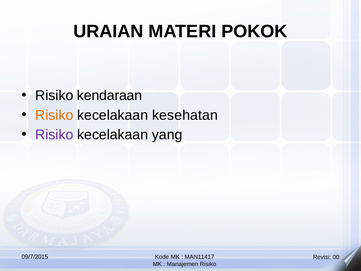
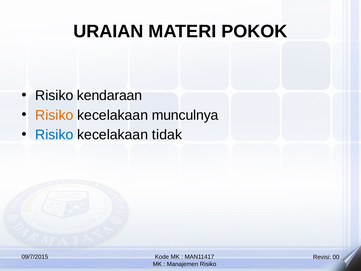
kesehatan: kesehatan -> munculnya (185, 115)
Risiko colour: purple -> blue (54, 135)
yang: yang -> tidak (167, 135)
